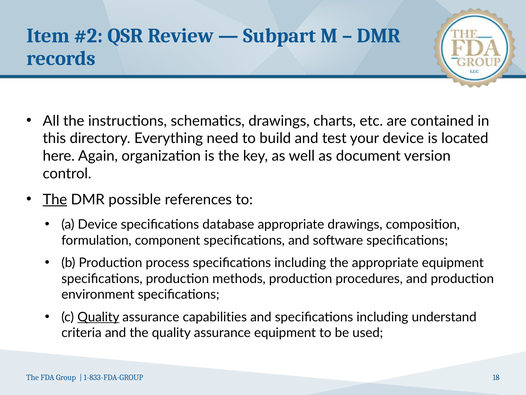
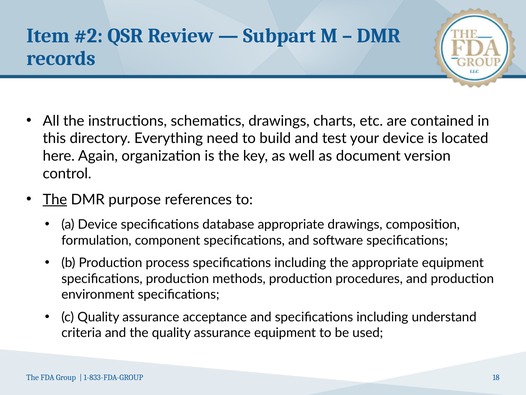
possible: possible -> purpose (135, 199)
Quality underline: present -> none (98, 317)
capabilities: capabilities -> acceptance (215, 317)
